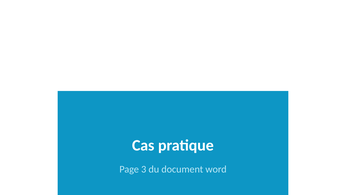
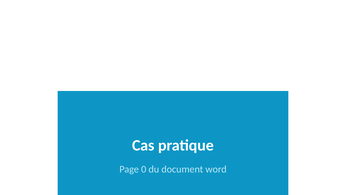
3: 3 -> 0 (144, 169)
